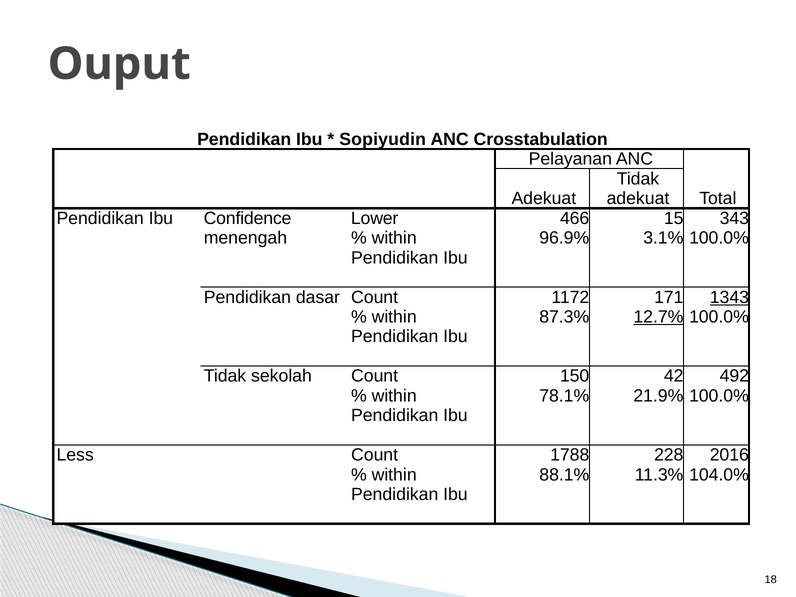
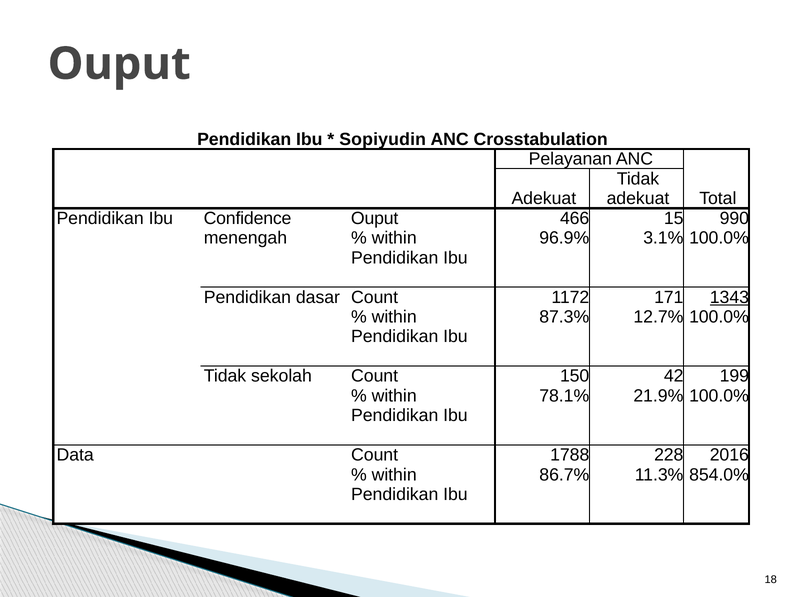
Lower: Lower -> Ouput (375, 218)
343: 343 -> 990 (734, 218)
12.7% underline: present -> none (658, 317)
492: 492 -> 199 (734, 376)
Less: Less -> Data (75, 455)
88.1%: 88.1% -> 86.7% (564, 475)
104.0%: 104.0% -> 854.0% (719, 475)
